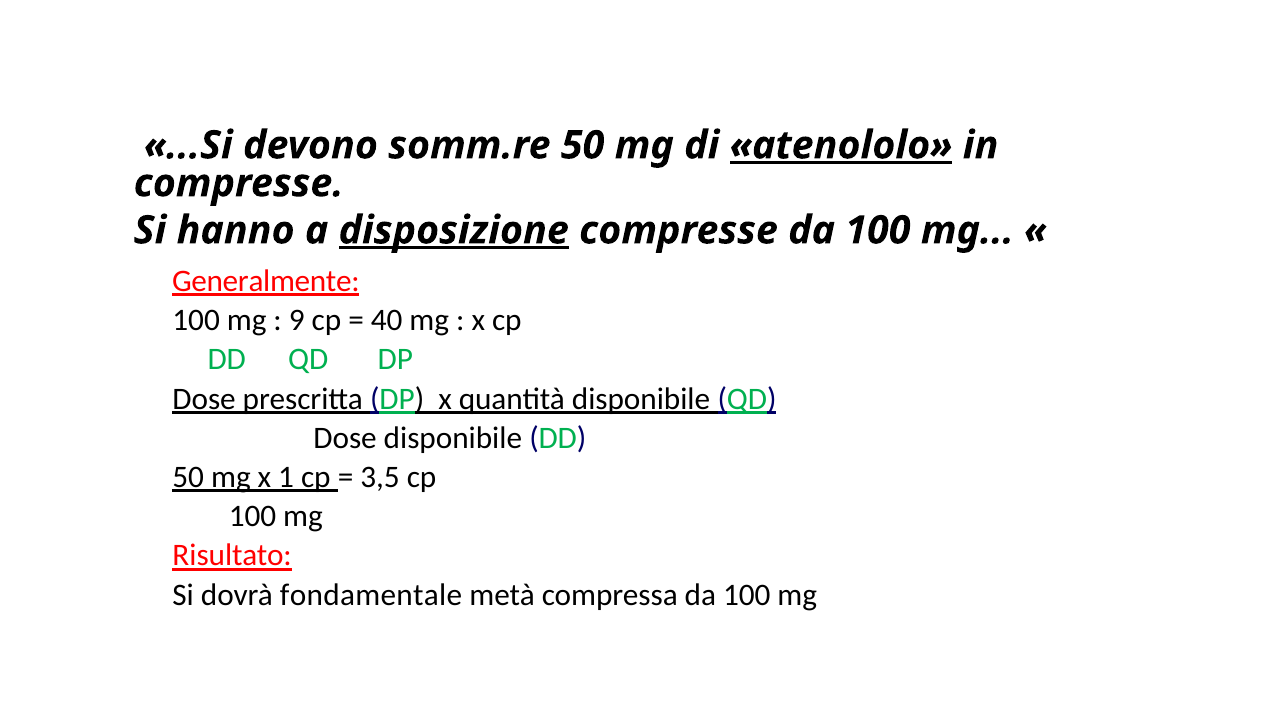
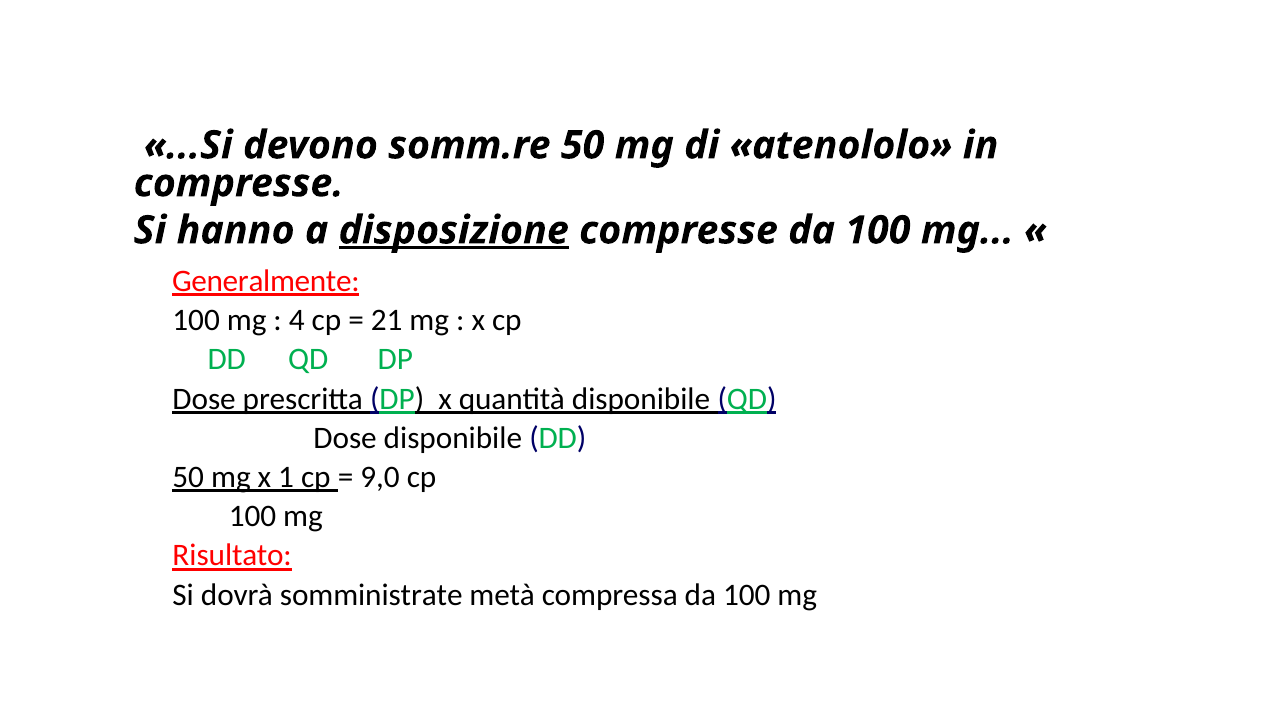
atenololo underline: present -> none (841, 145)
9: 9 -> 4 (297, 320)
40: 40 -> 21 (387, 320)
3,5: 3,5 -> 9,0 (380, 477)
fondamentale: fondamentale -> somministrate (371, 595)
